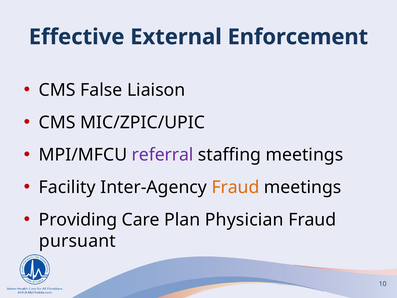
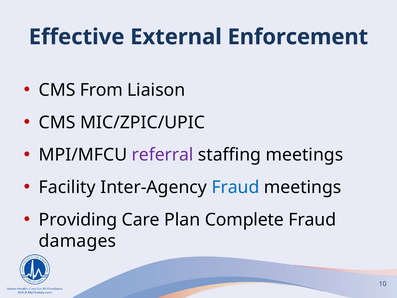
False: False -> From (101, 90)
Fraud colour: orange -> blue (235, 187)
Physician: Physician -> Complete (244, 220)
pursuant: pursuant -> damages (77, 241)
